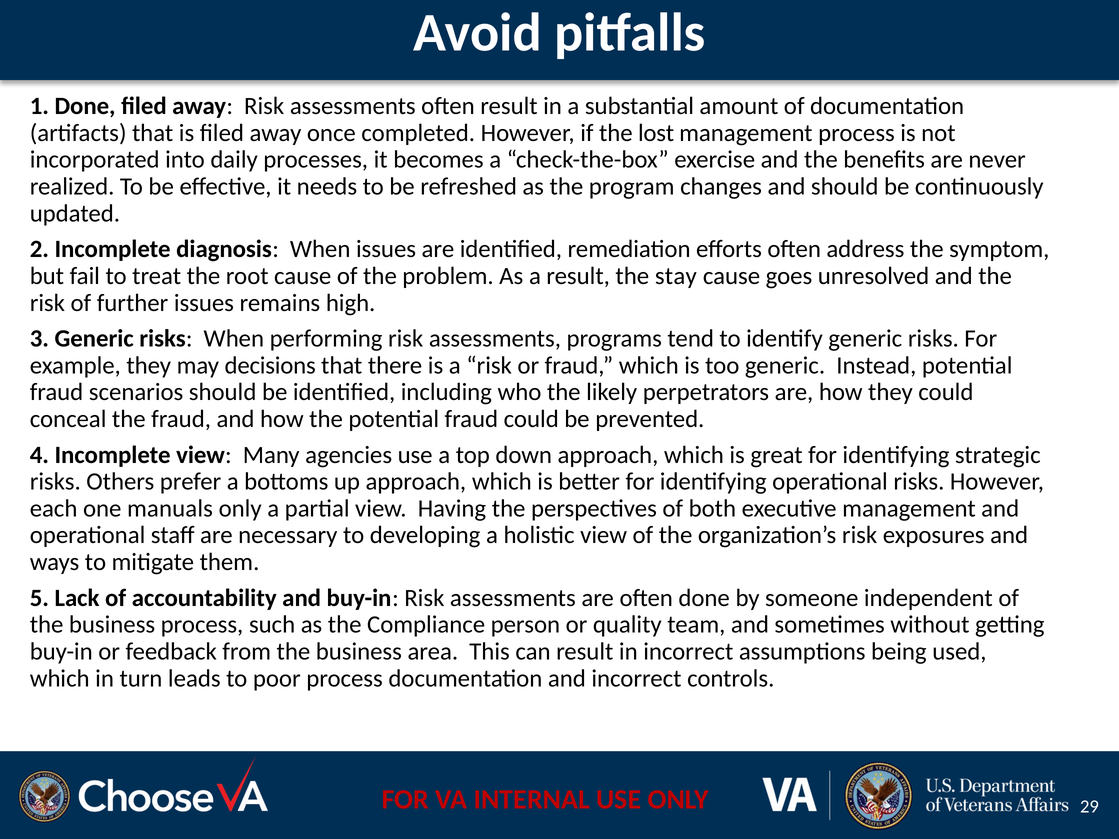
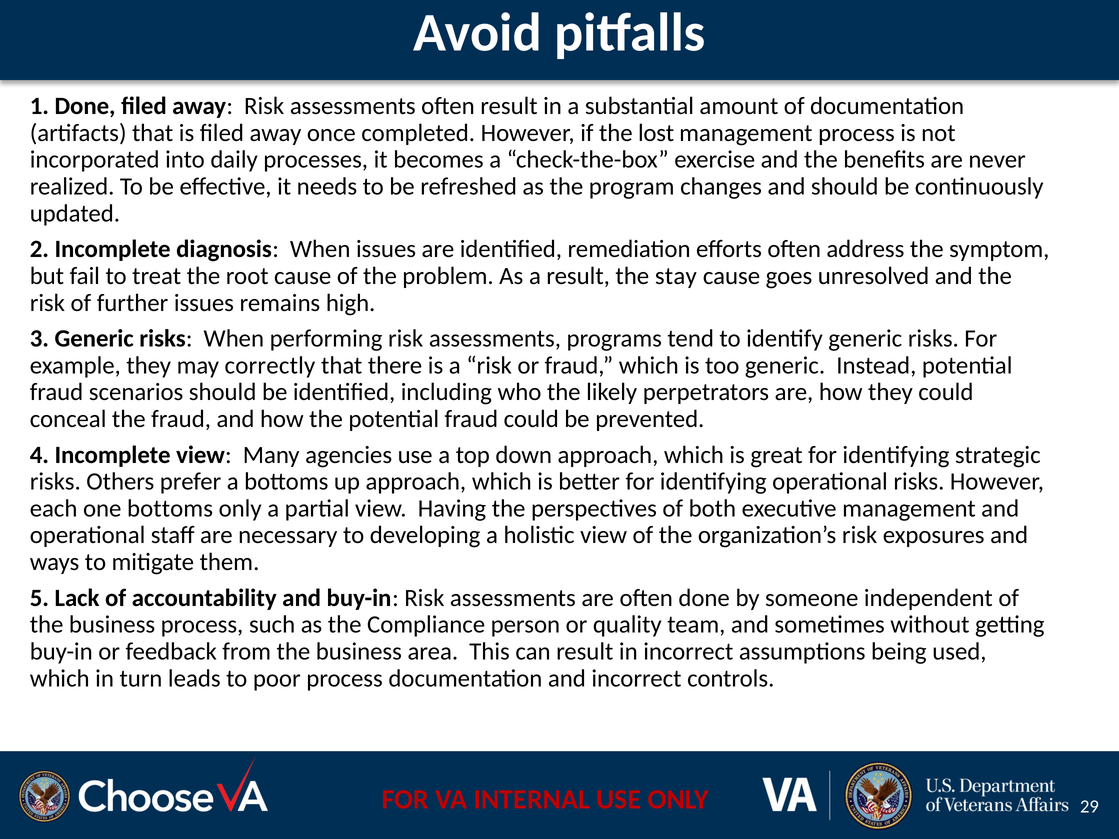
decisions: decisions -> correctly (270, 366)
one manuals: manuals -> bottoms (170, 509)
